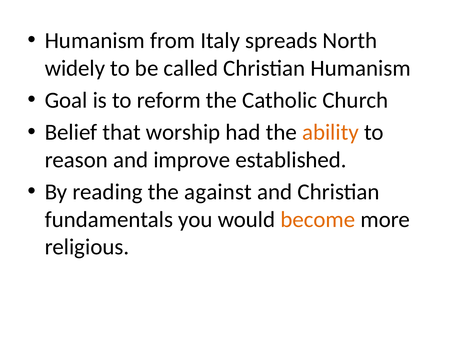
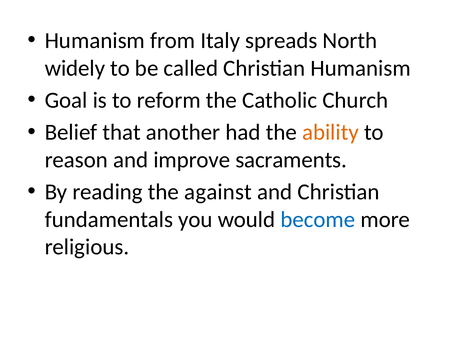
worship: worship -> another (183, 132)
established: established -> sacraments (291, 160)
become colour: orange -> blue (318, 220)
